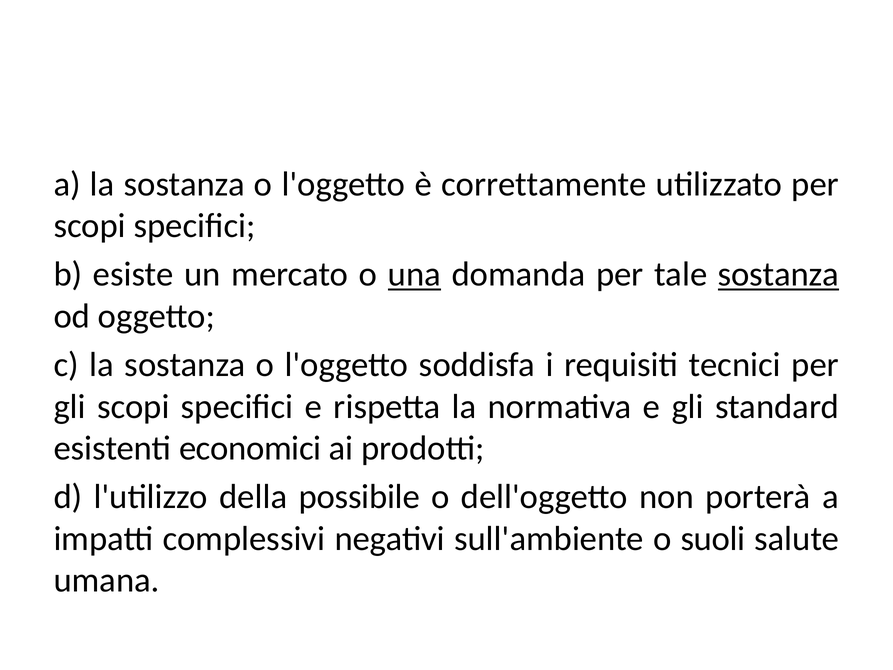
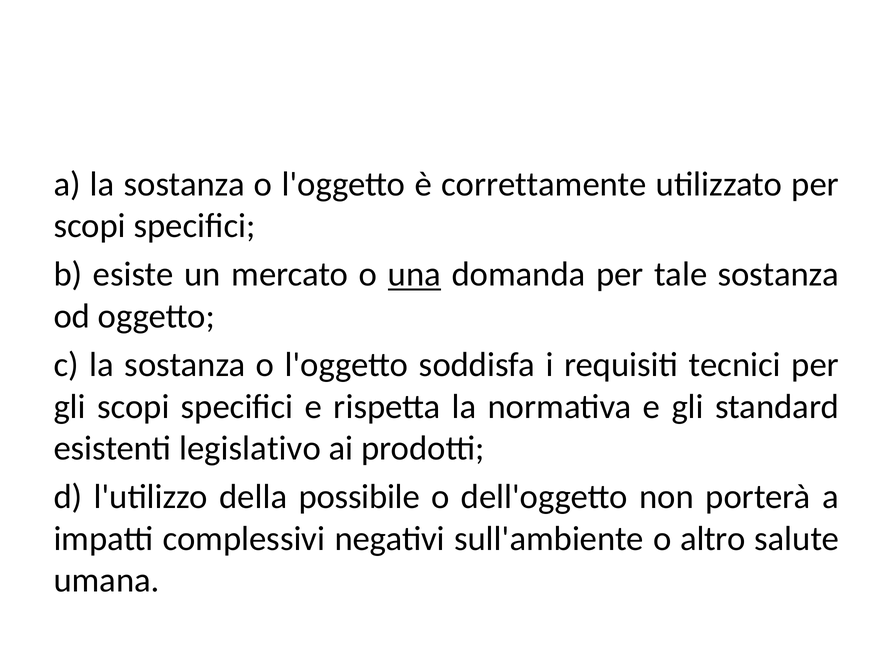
sostanza underline: present -> none (778, 274)
economici: economici -> legislativo (250, 448)
suoli: suoli -> altro (713, 538)
